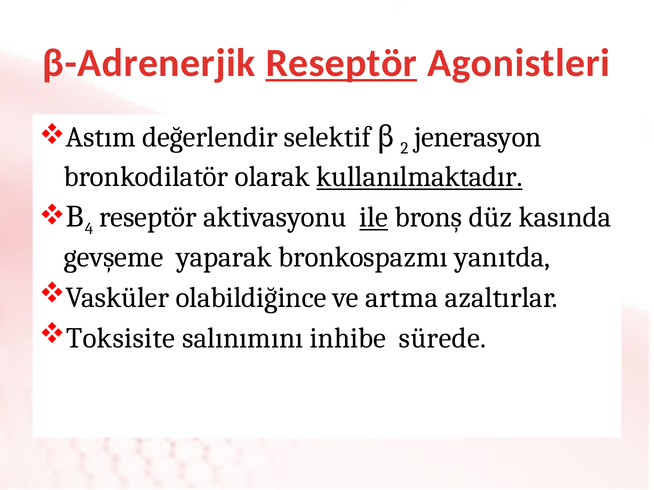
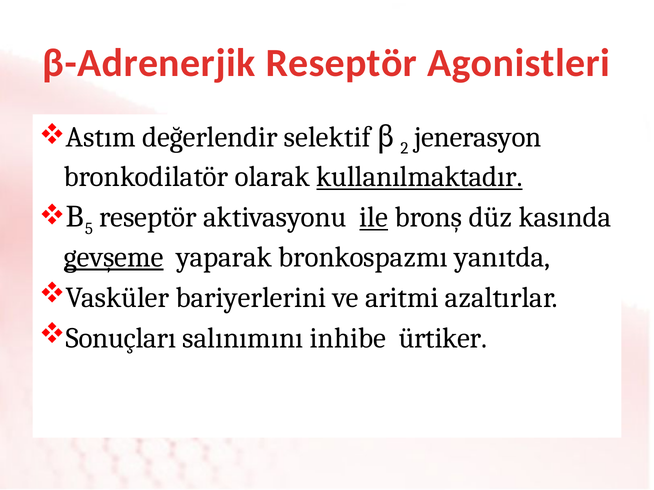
Reseptör underline: present -> none (341, 63)
4: 4 -> 5 (89, 229)
gevşeme underline: none -> present (114, 257)
olabildiğince: olabildiğince -> bariyerlerini (251, 298)
artma: artma -> aritmi (402, 298)
Toksisite: Toksisite -> Sonuçları (121, 339)
sürede: sürede -> ürtiker (443, 339)
